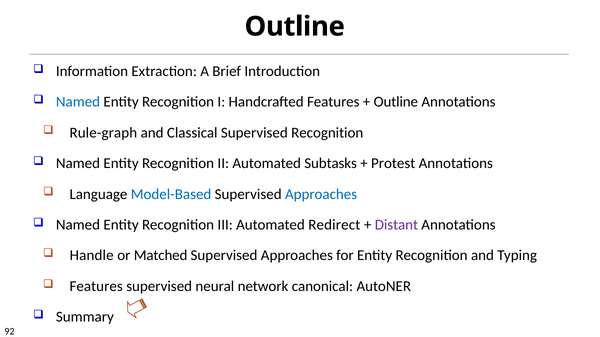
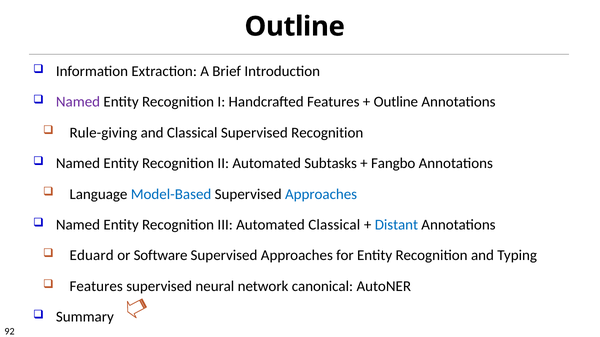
Named colour: blue -> purple (78, 102)
Rule-graph: Rule-graph -> Rule-giving (103, 133)
Protest: Protest -> Fangbo (393, 164)
Automated Redirect: Redirect -> Classical (334, 225)
Distant colour: purple -> blue (396, 225)
Handle: Handle -> Eduard (92, 256)
Matched: Matched -> Software (161, 256)
